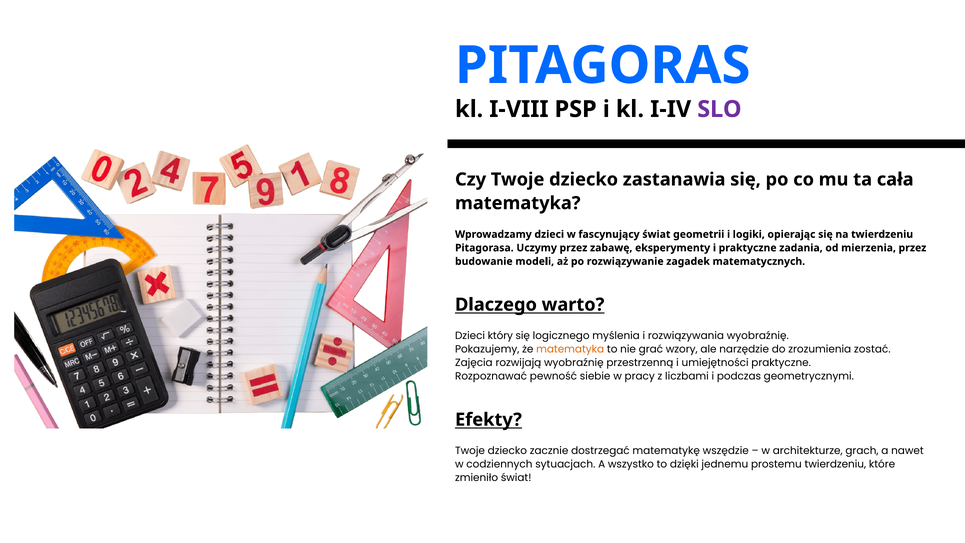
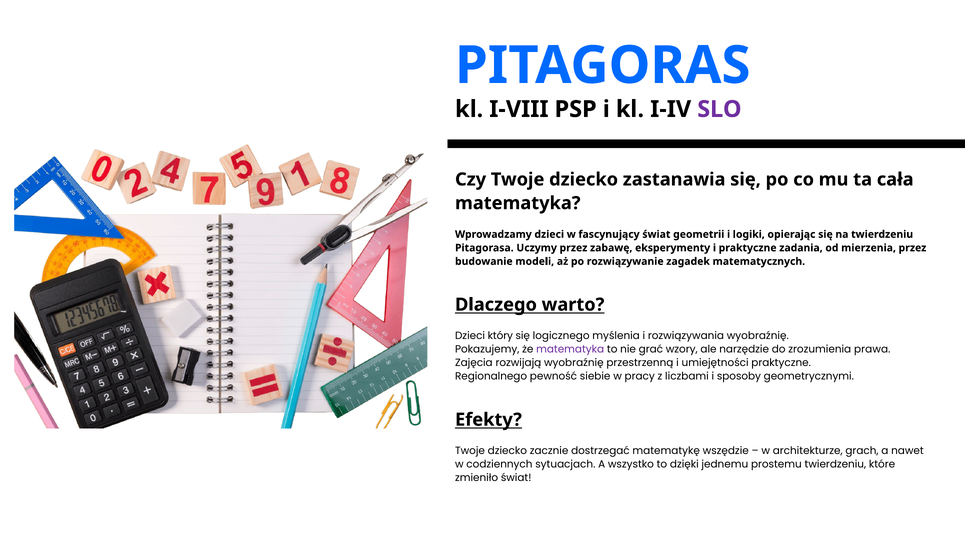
matematyka colour: orange -> purple (570, 349)
zostać: zostać -> prawa (872, 349)
Rozpoznawać: Rozpoznawać -> Regionalnego (491, 376)
podczas: podczas -> sposoby (739, 376)
